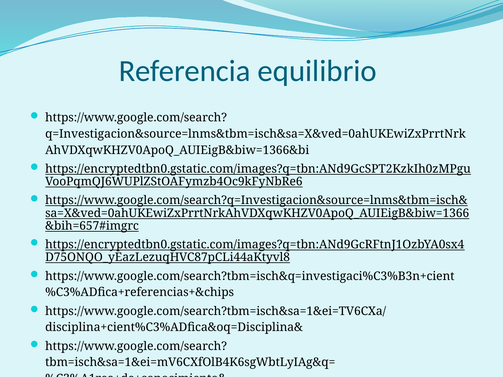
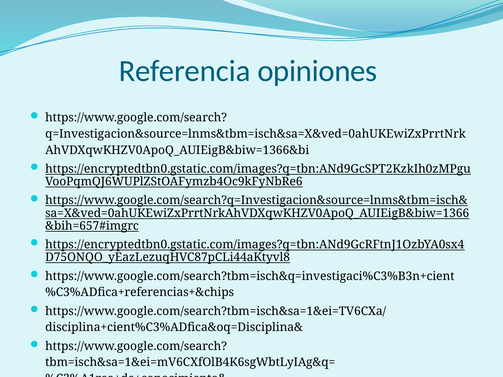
equilibrio: equilibrio -> opiniones (317, 71)
